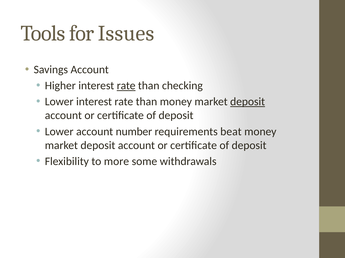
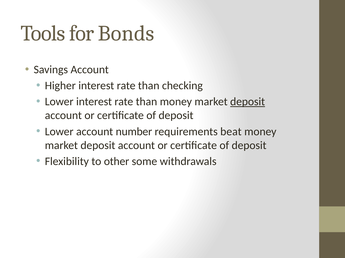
Issues: Issues -> Bonds (126, 33)
rate underline: present -> none (126, 86)
more: more -> other (117, 162)
